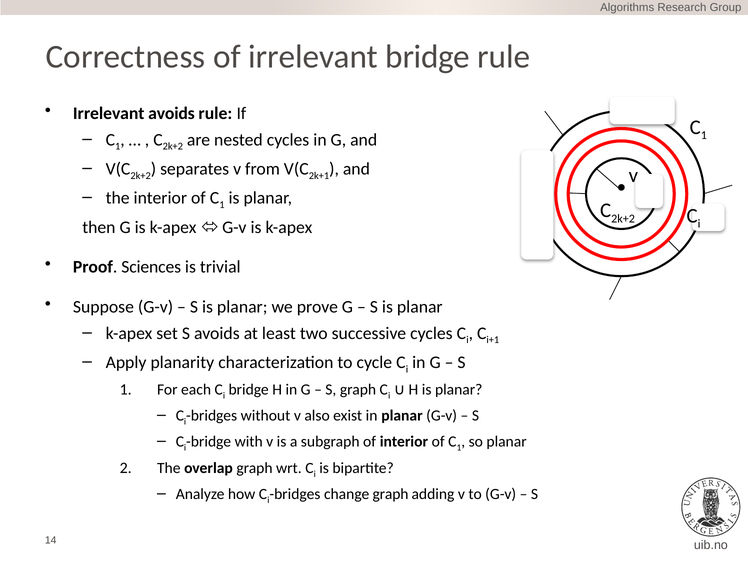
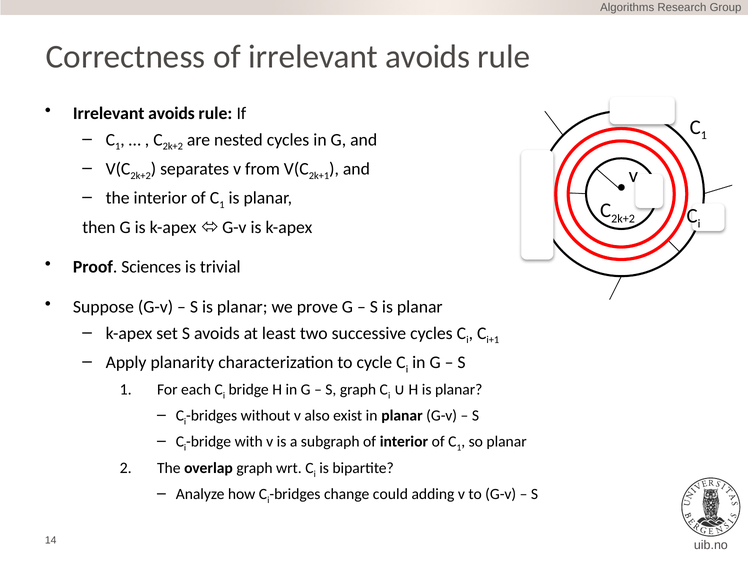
of irrelevant bridge: bridge -> avoids (428, 57)
change graph: graph -> could (390, 494)
